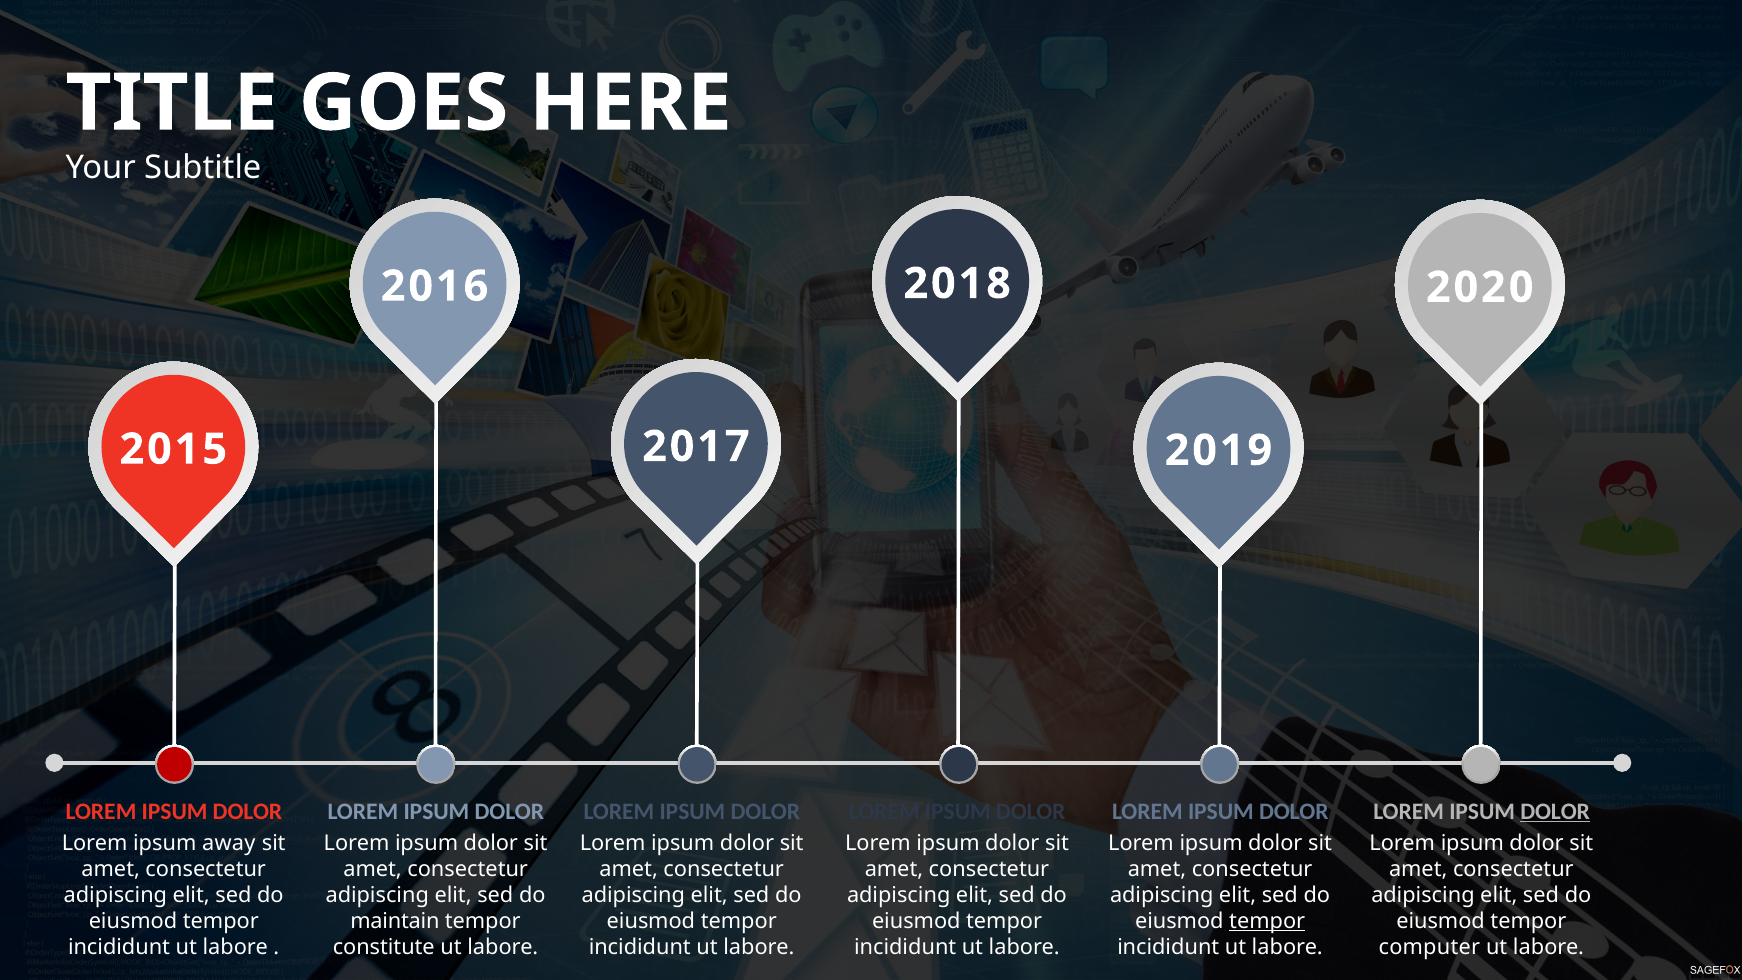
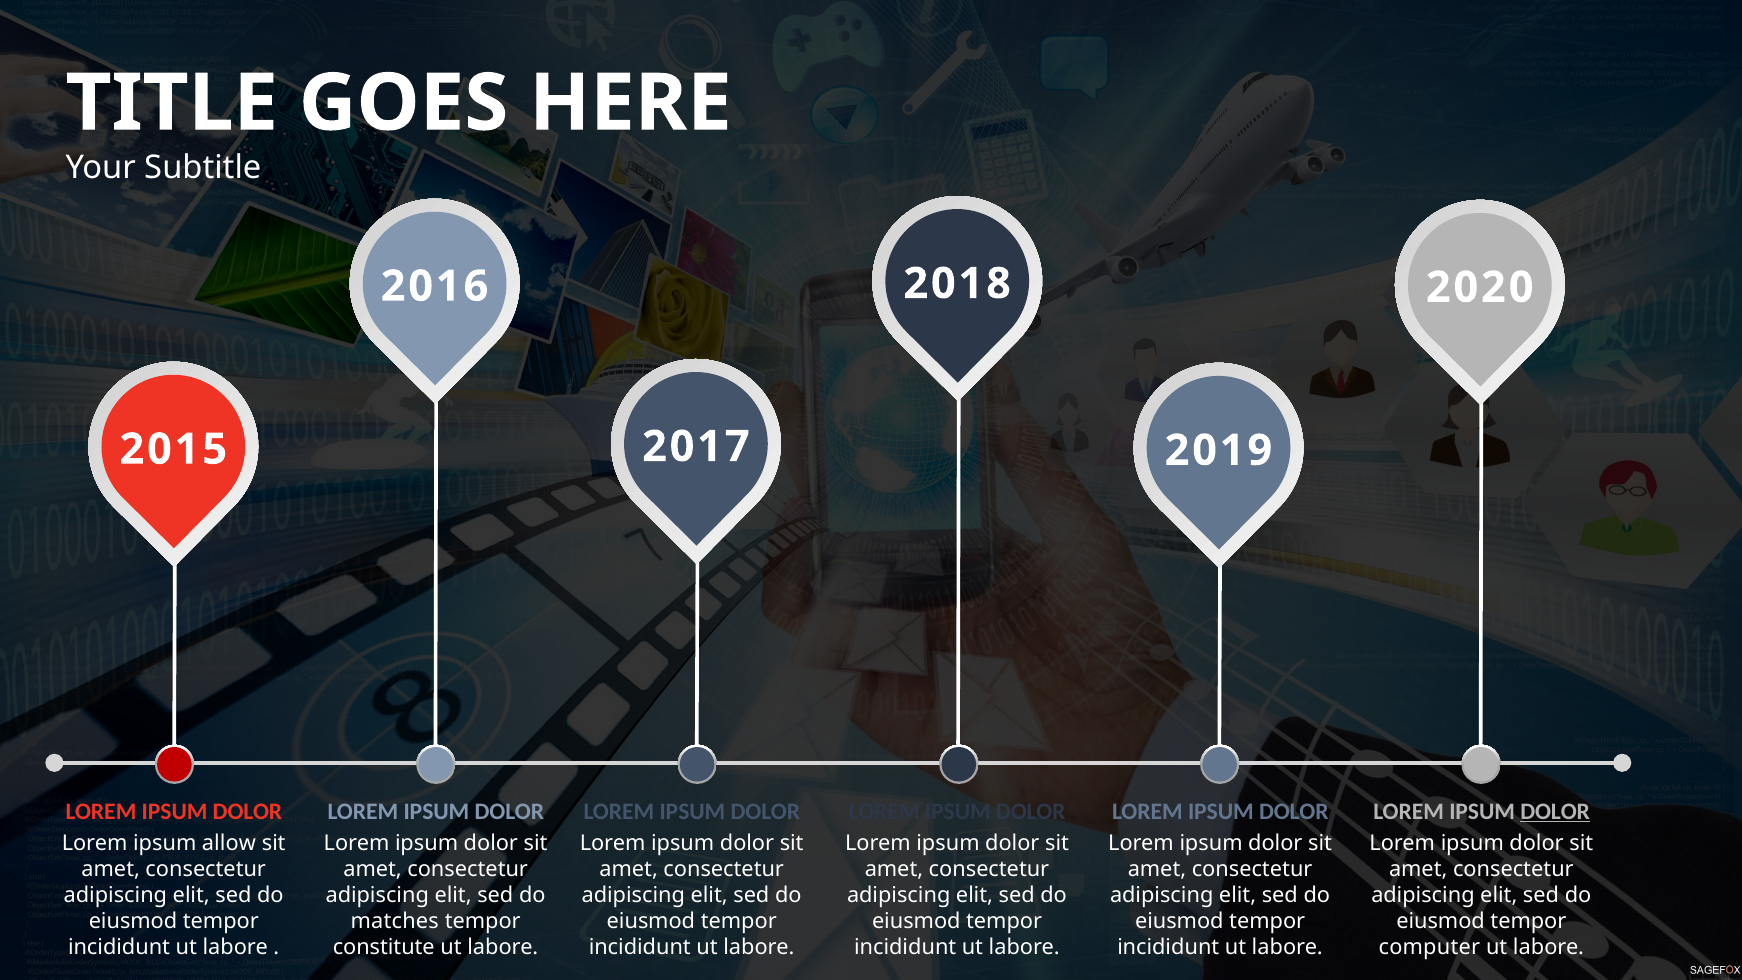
away: away -> allow (229, 843)
maintain: maintain -> matches (395, 921)
tempor underline: present -> none (1267, 921)
